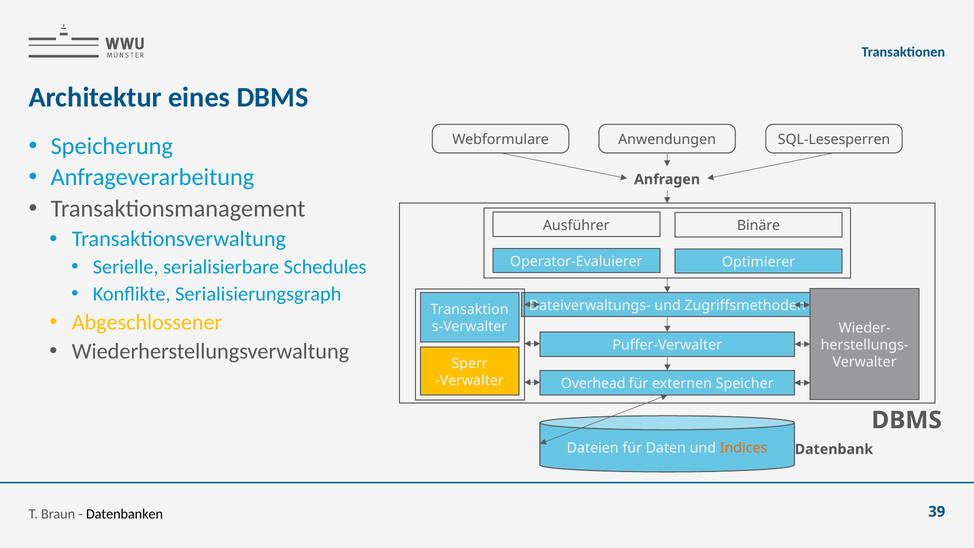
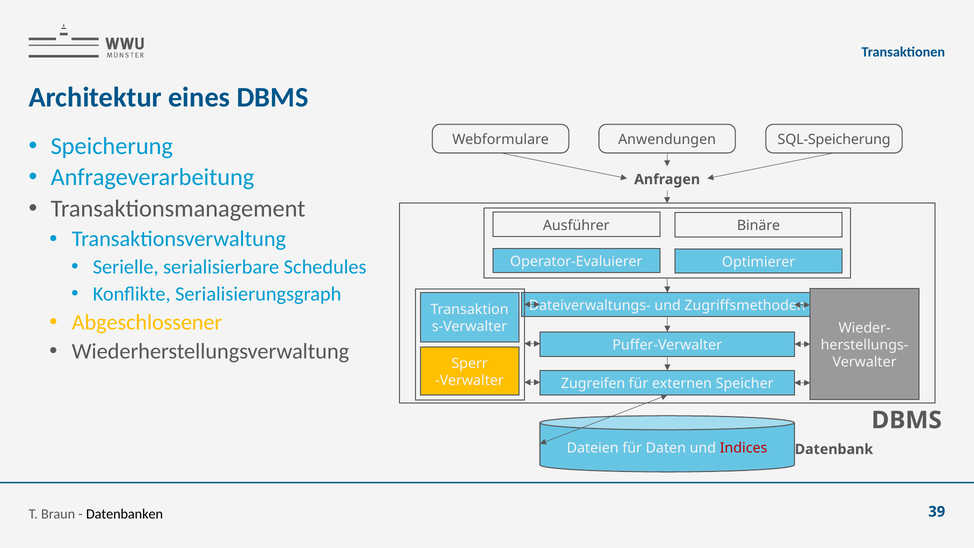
SQL-Lesesperren: SQL-Lesesperren -> SQL-Speicherung (834, 140)
Overhead: Overhead -> Zugreifen (593, 384)
Indices colour: orange -> red (744, 448)
